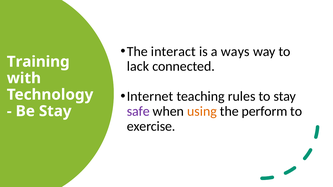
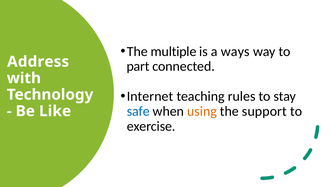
interact: interact -> multiple (174, 52)
Training: Training -> Address (38, 62)
lack: lack -> part (138, 67)
safe colour: purple -> blue (138, 111)
perform: perform -> support (264, 111)
Be Stay: Stay -> Like (55, 111)
